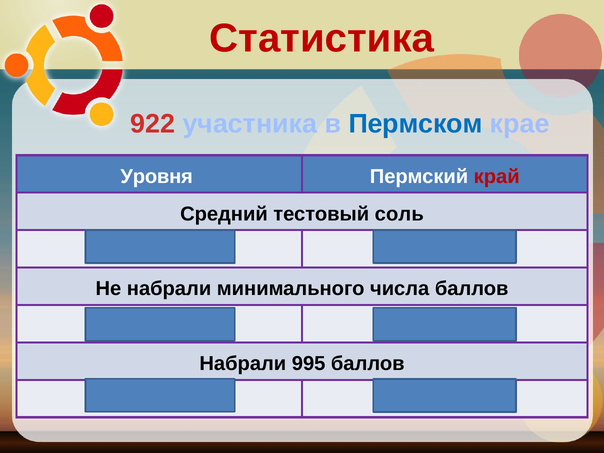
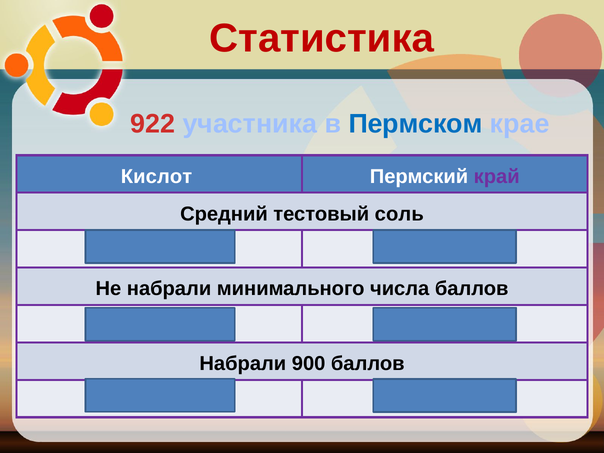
Уровня: Уровня -> Кислот (157, 176)
край colour: red -> purple (497, 176)
995: 995 -> 900 (309, 364)
